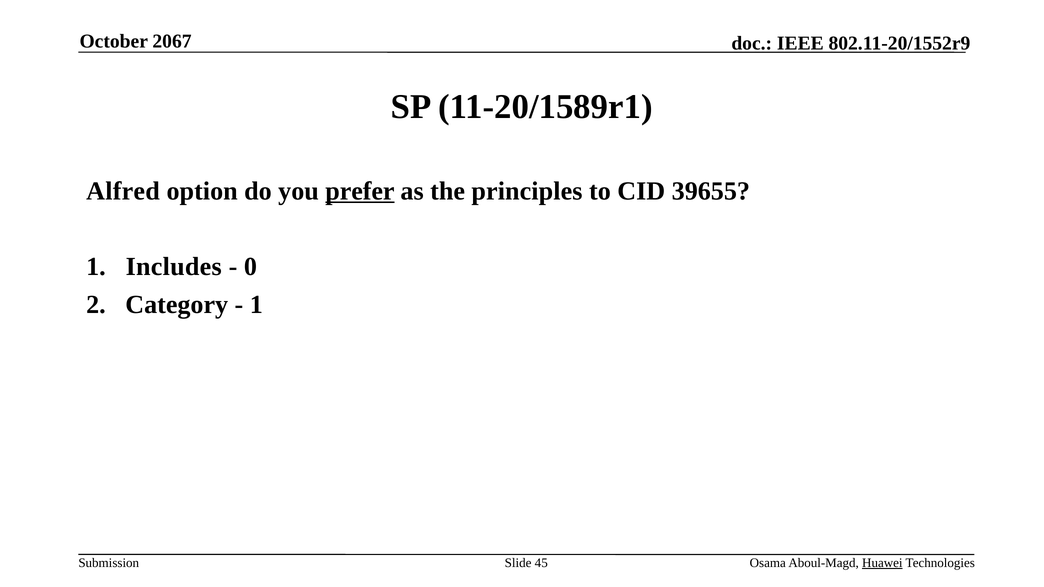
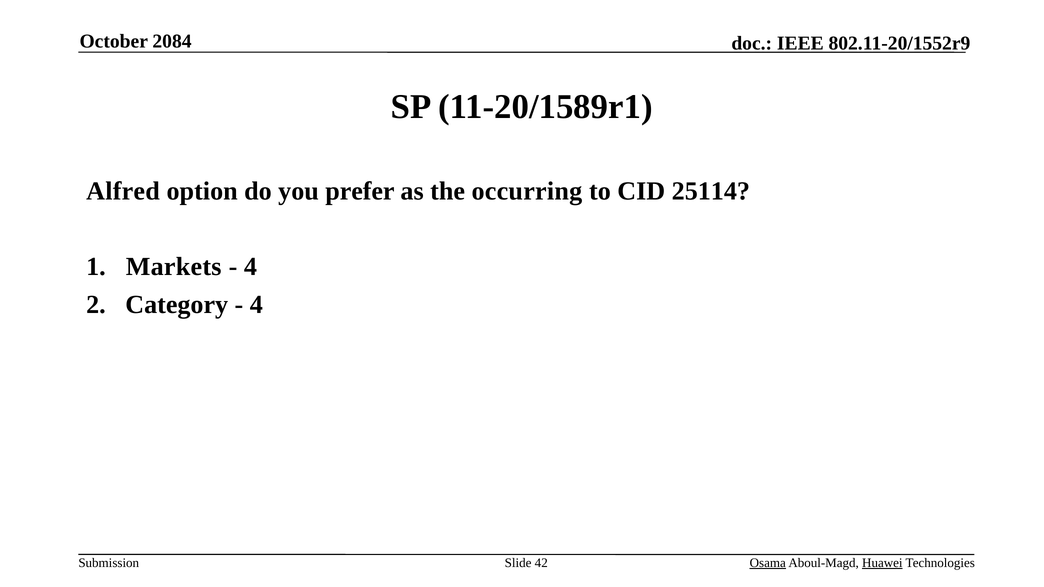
2067: 2067 -> 2084 (172, 42)
prefer underline: present -> none (360, 191)
principles: principles -> occurring (527, 191)
39655: 39655 -> 25114 (711, 191)
Includes: Includes -> Markets (174, 267)
0: 0 -> 4 (250, 267)
1: 1 -> 4 (256, 305)
45: 45 -> 42 (541, 563)
Osama underline: none -> present (768, 563)
